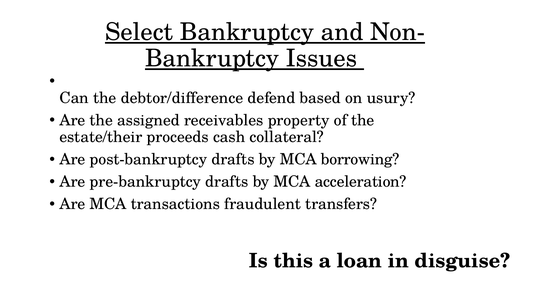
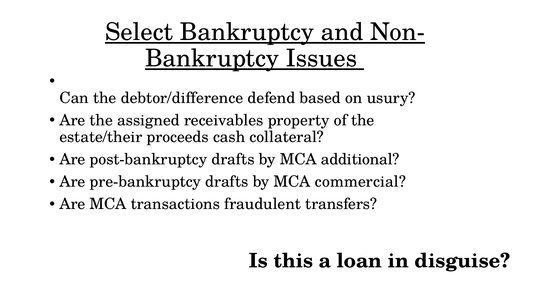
borrowing: borrowing -> additional (360, 160)
acceleration: acceleration -> commercial (360, 182)
